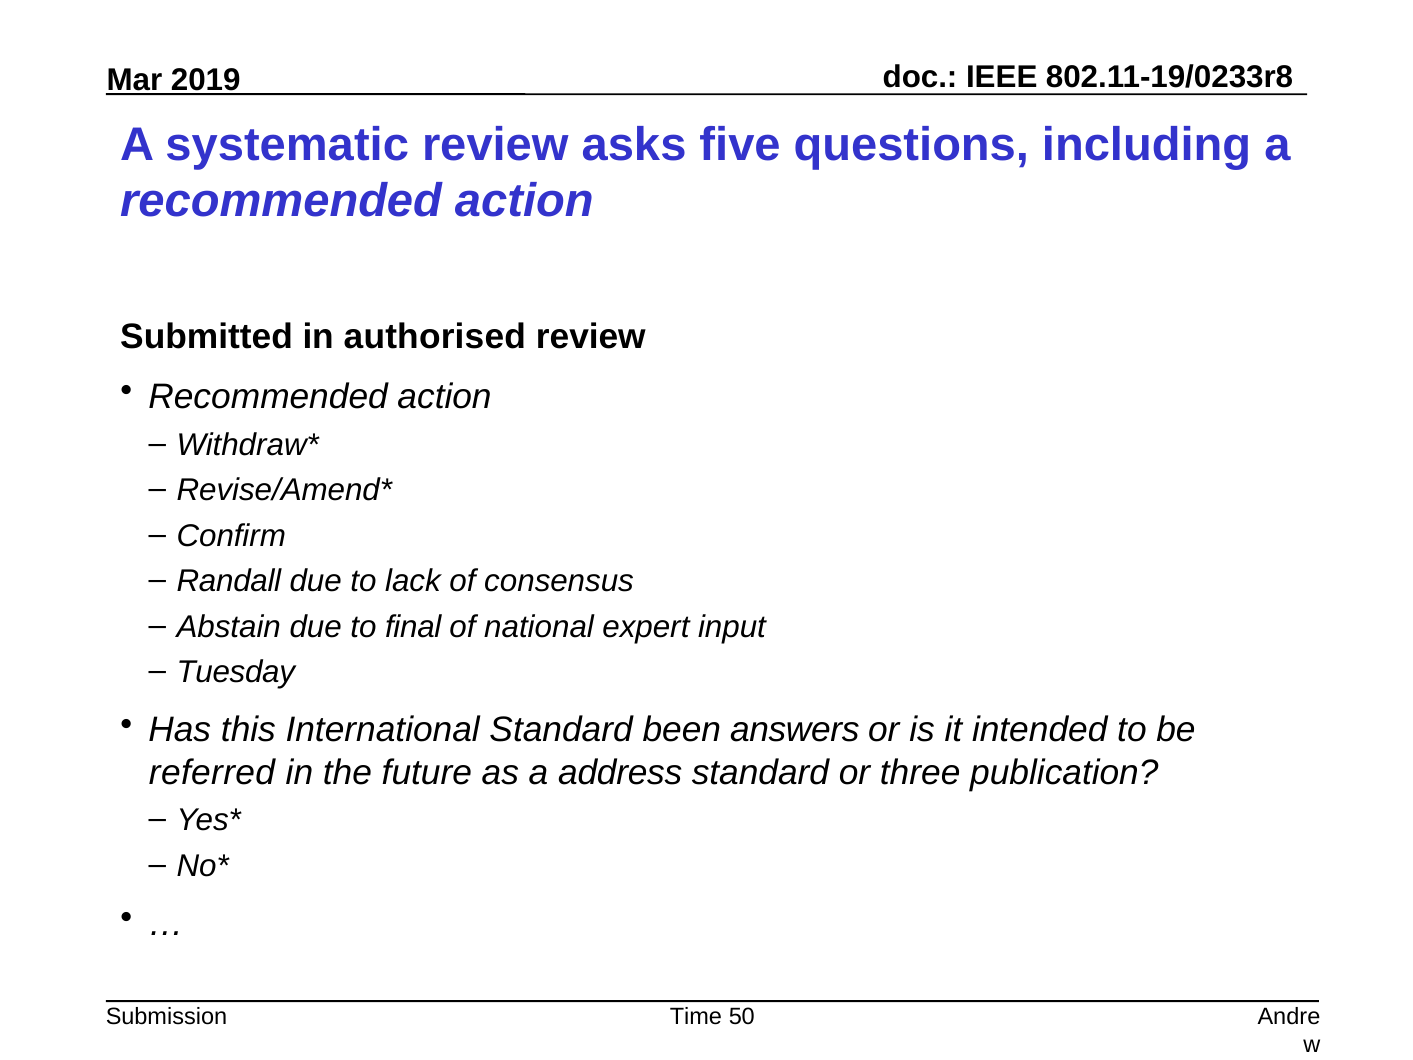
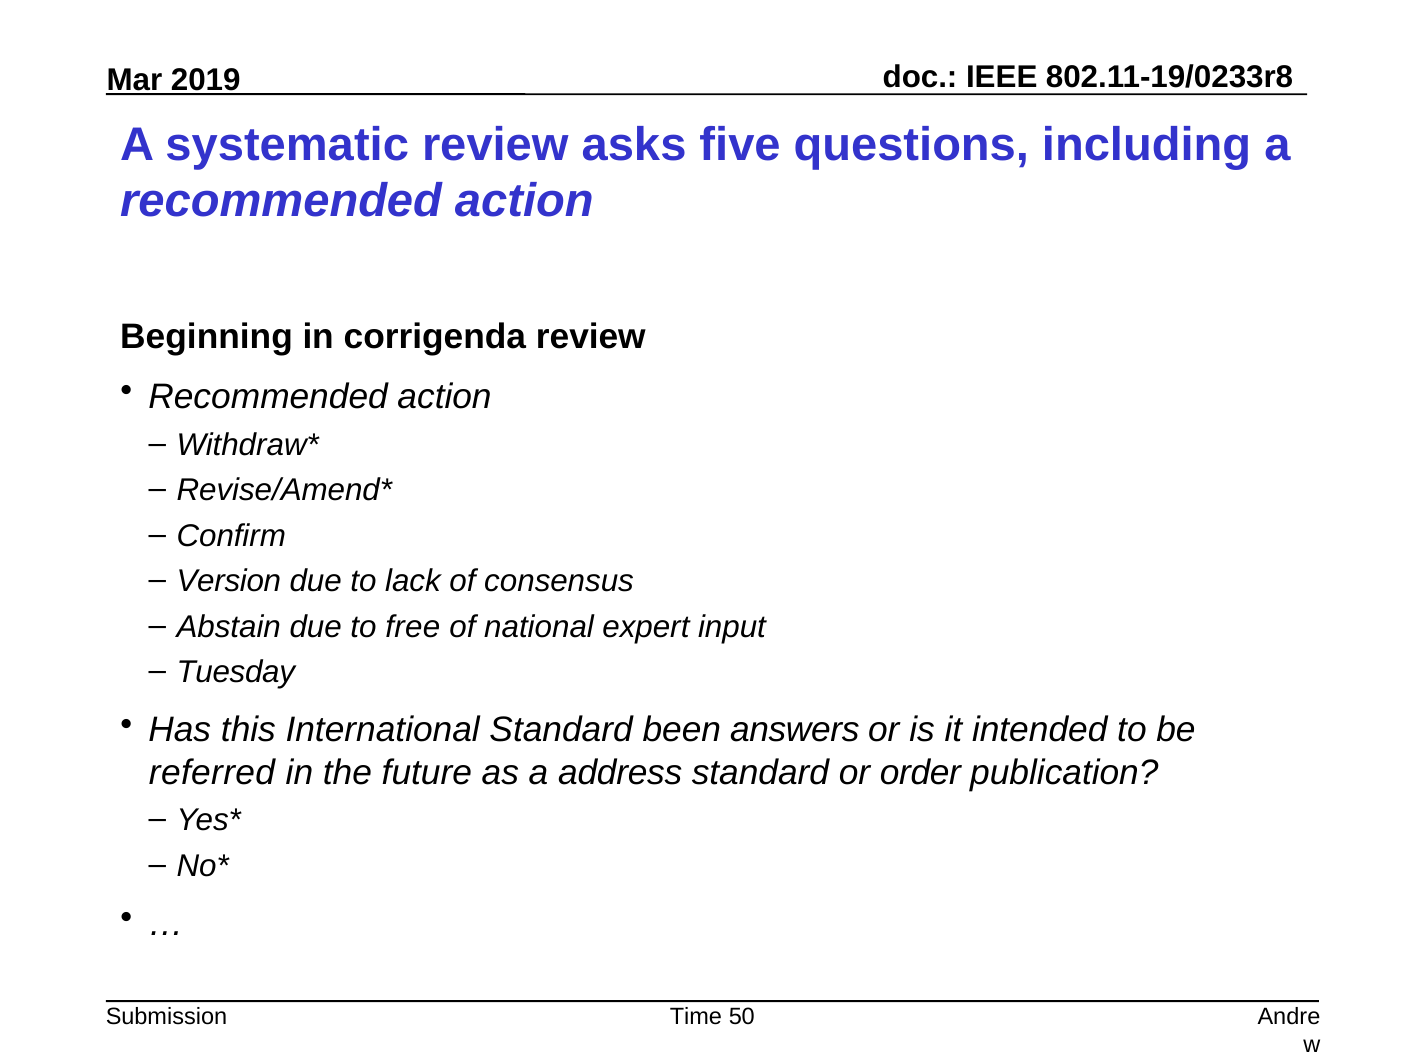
Submitted: Submitted -> Beginning (207, 337)
authorised: authorised -> corrigenda (435, 337)
Randall: Randall -> Version (229, 581)
final: final -> free (413, 627)
three: three -> order (920, 773)
